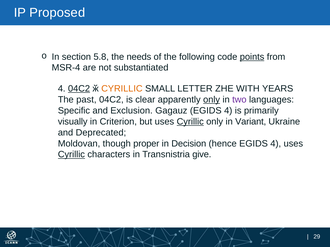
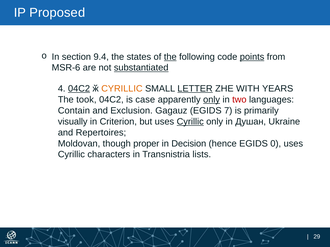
5.8: 5.8 -> 9.4 (101, 57)
needs: needs -> states (139, 57)
the underline: none -> present (170, 57)
MSR-4: MSR-4 -> MSR-6 (66, 68)
substantiated underline: none -> present (141, 68)
LETTER underline: none -> present (195, 89)
past: past -> took (86, 100)
clear: clear -> case (145, 100)
two colour: purple -> red (239, 100)
Specific: Specific -> Contain (74, 111)
Gagauz EGIDS 4: 4 -> 7 (228, 111)
Variant: Variant -> Душан (251, 122)
Deprecated: Deprecated -> Repertoires (101, 133)
hence EGIDS 4: 4 -> 0 (276, 144)
Cyrillic underline: present -> none (71, 155)
give: give -> lists (202, 155)
